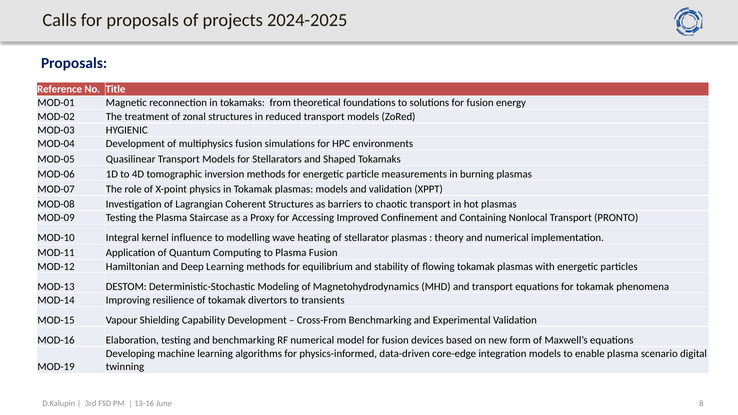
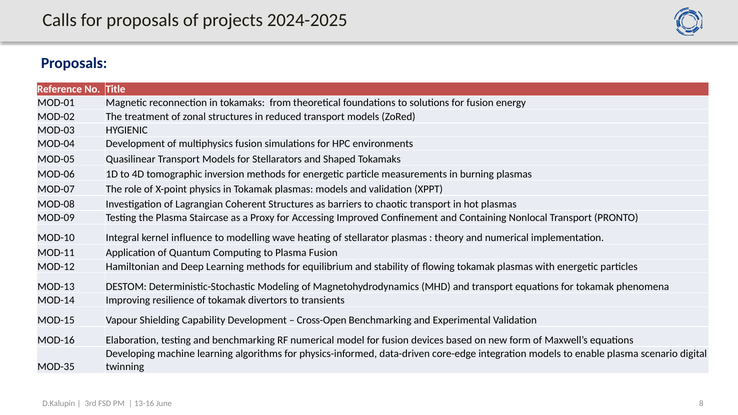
Cross-From: Cross-From -> Cross-Open (322, 320)
MOD-19: MOD-19 -> MOD-35 (56, 367)
